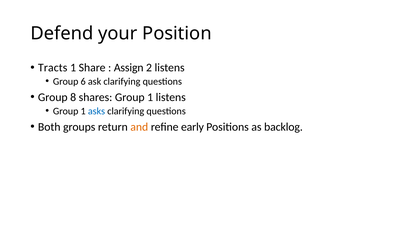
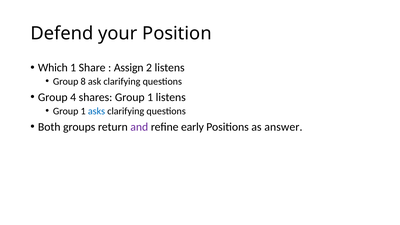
Tracts: Tracts -> Which (53, 68)
6: 6 -> 8 (83, 81)
8: 8 -> 4 (73, 97)
and colour: orange -> purple (139, 127)
backlog: backlog -> answer (283, 127)
